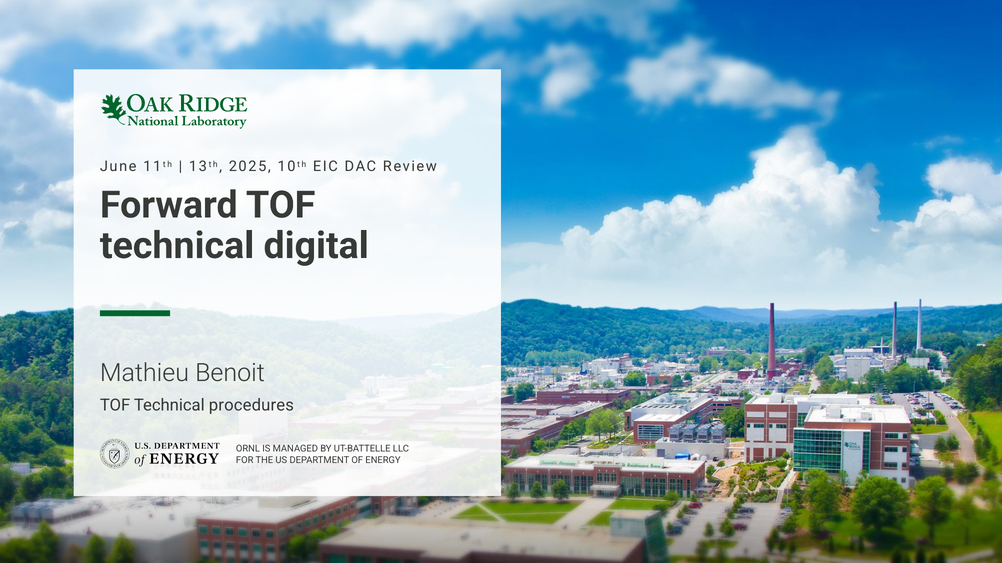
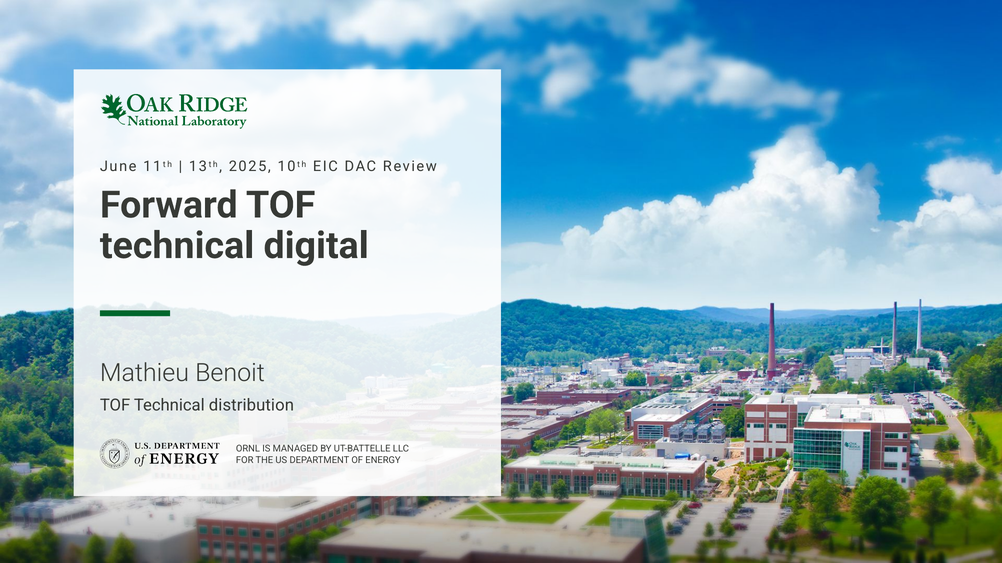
procedures: procedures -> distribution (251, 406)
